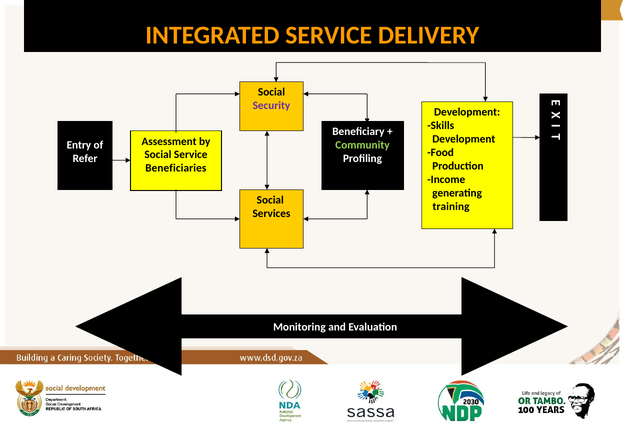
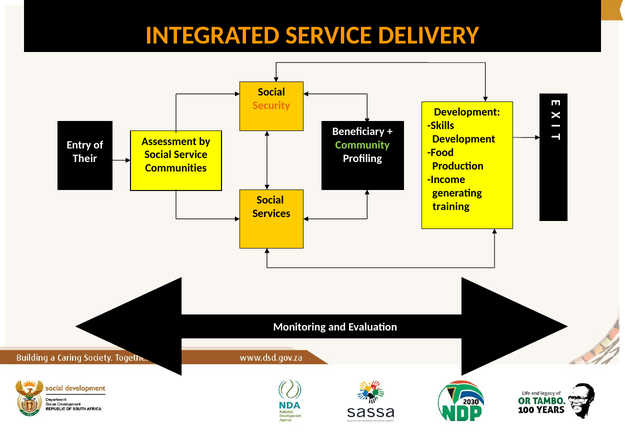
Security colour: purple -> orange (271, 106)
Refer: Refer -> Their (85, 158)
Beneficiaries: Beneficiaries -> Communities (176, 168)
